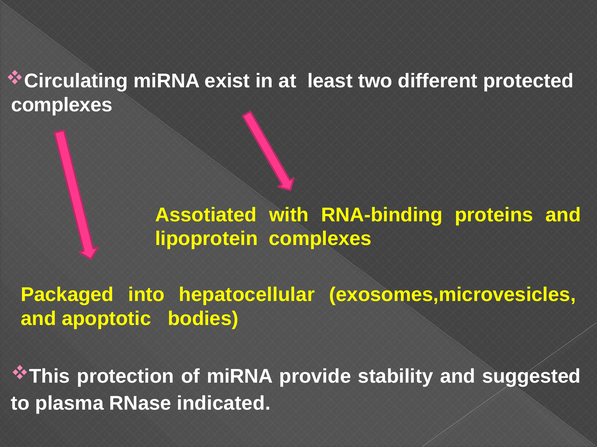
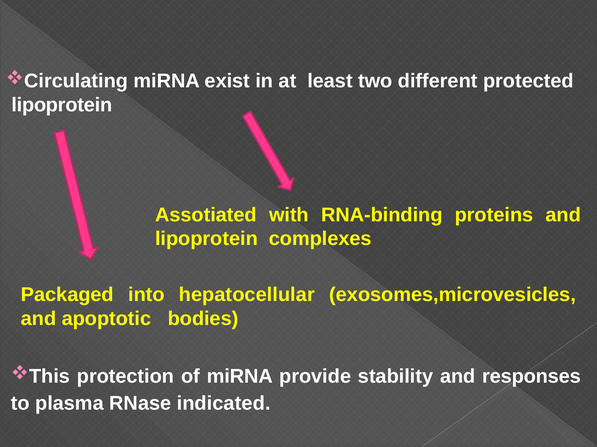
complexes: complexes -> lipoprotein (62, 105)
suggested: suggested -> responses (532, 377)
